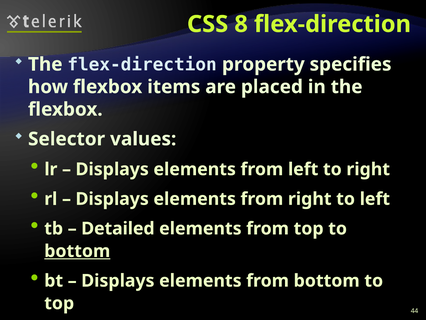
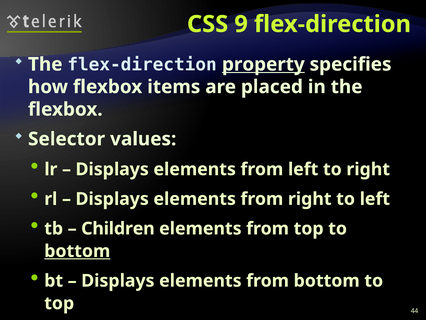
8: 8 -> 9 (241, 24)
property underline: none -> present (263, 64)
Detailed: Detailed -> Children (118, 228)
